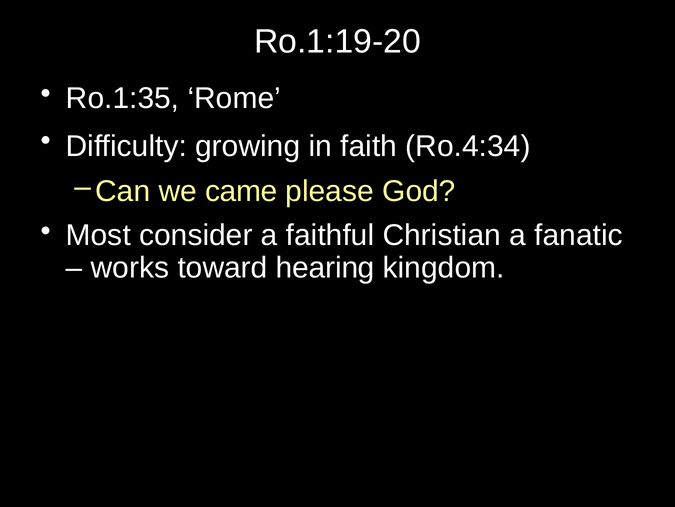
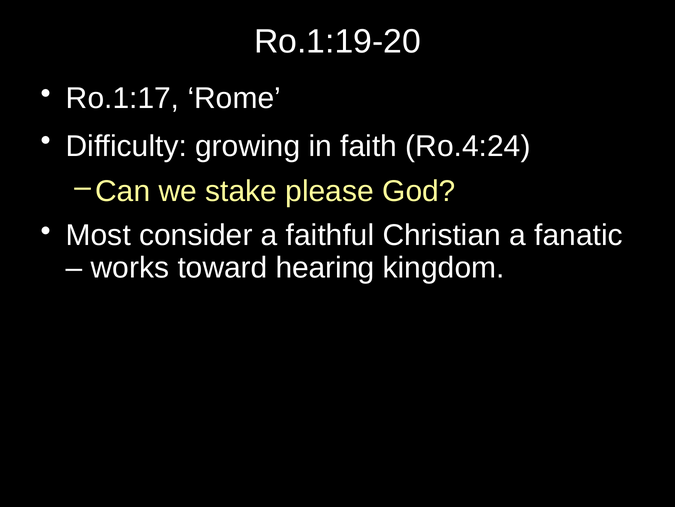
Ro.1:35: Ro.1:35 -> Ro.1:17 (123, 98)
Ro.4:34: Ro.4:34 -> Ro.4:24 (468, 146)
came: came -> stake (241, 191)
